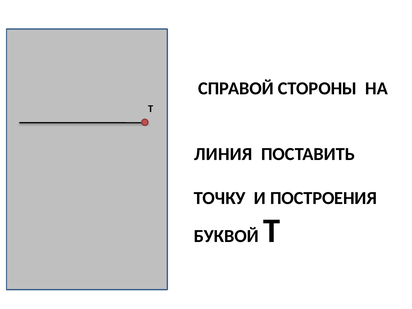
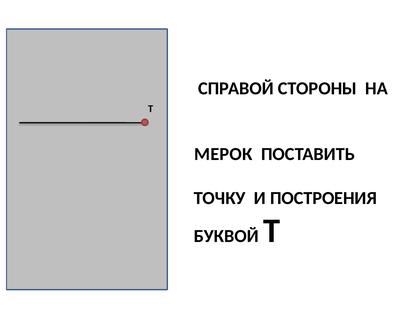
ЛИНИЯ: ЛИНИЯ -> МЕРОК (223, 154)
